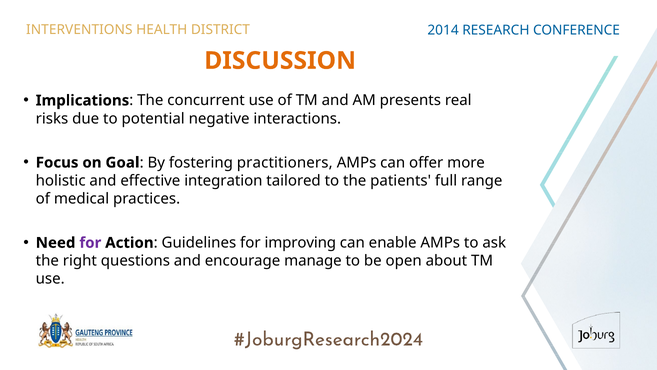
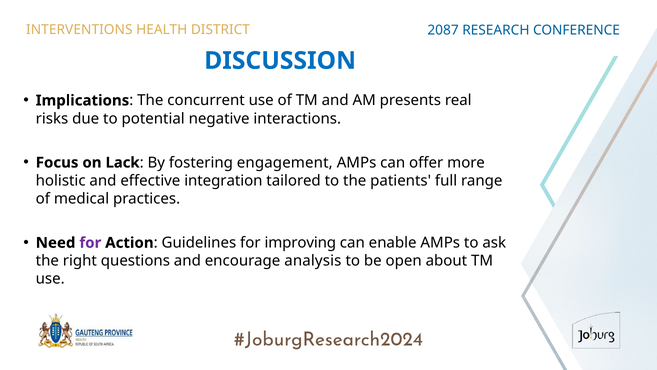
2014: 2014 -> 2087 (443, 30)
DISCUSSION colour: orange -> blue (280, 61)
Goal: Goal -> Lack (123, 162)
practitioners: practitioners -> engagement (285, 162)
manage: manage -> analysis (313, 261)
